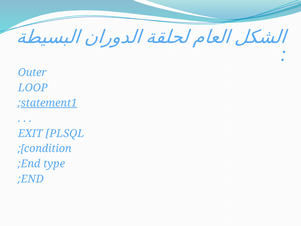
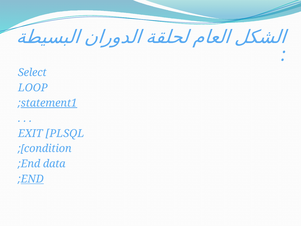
Outer: Outer -> Select (32, 72)
type: type -> data (54, 164)
END underline: none -> present (32, 179)
